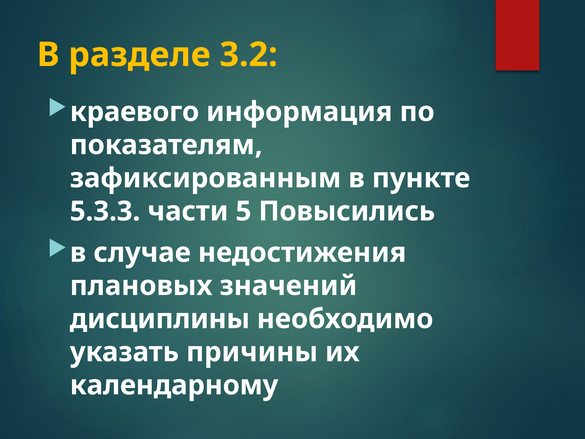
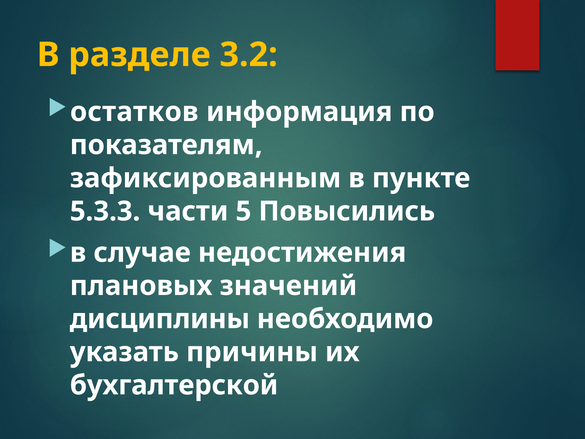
краевого: краевого -> остатков (134, 112)
календарному: календарному -> бухгалтерской (174, 385)
